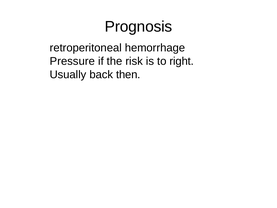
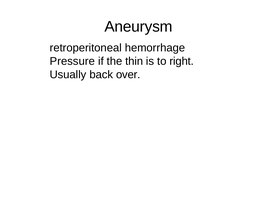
Prognosis: Prognosis -> Aneurysm (139, 27)
risk: risk -> thin (134, 61)
then: then -> over (128, 74)
